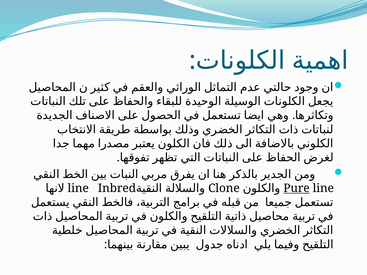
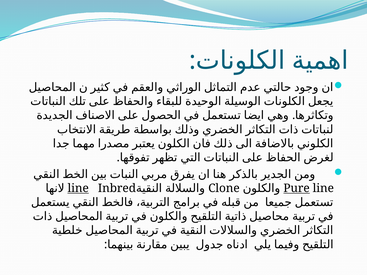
line underline: none -> present (78, 188)
